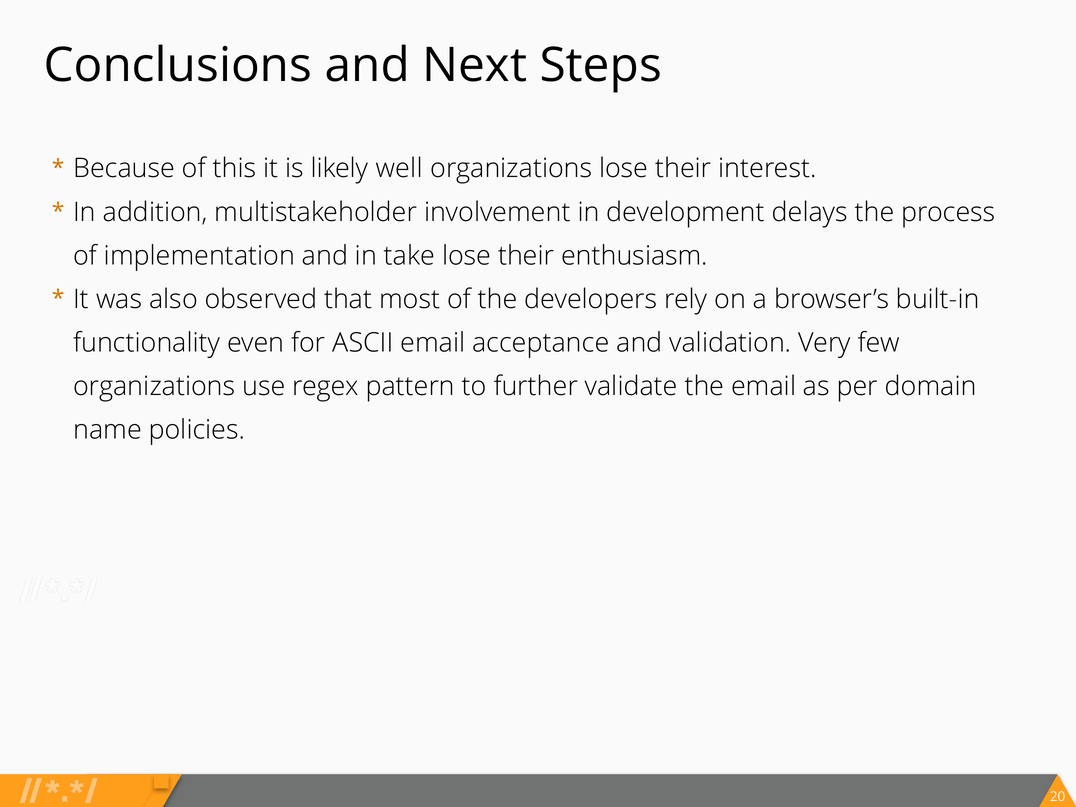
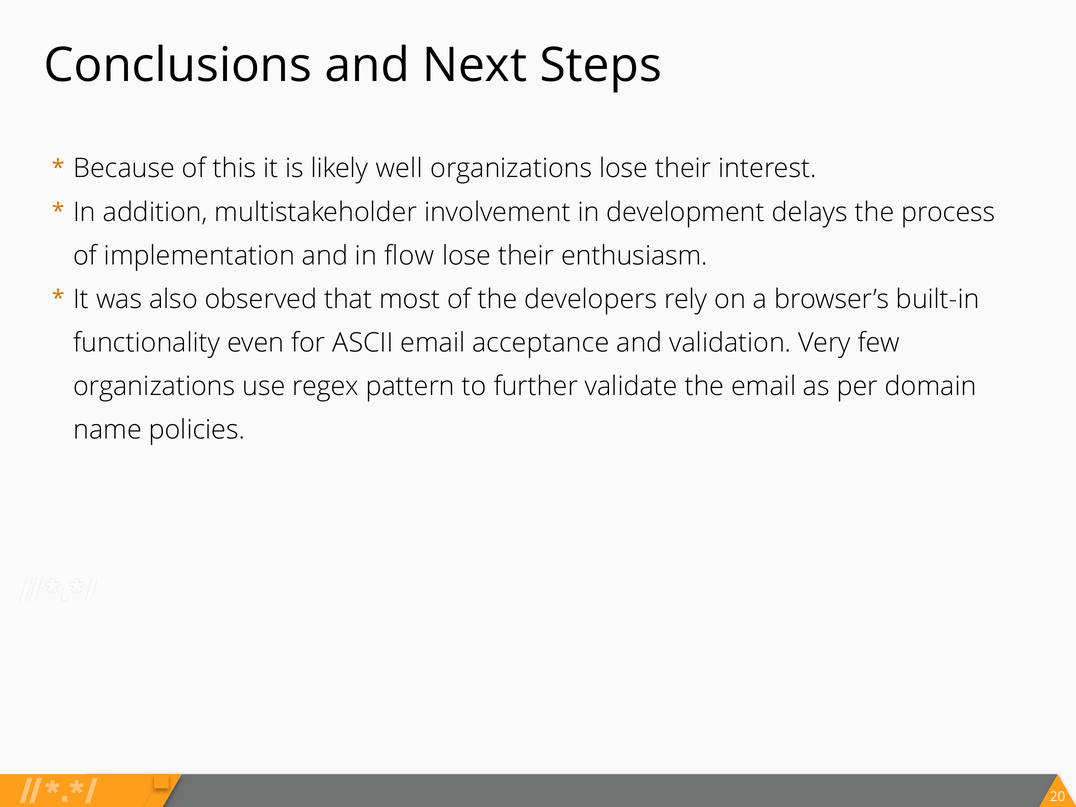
take: take -> flow (409, 256)
